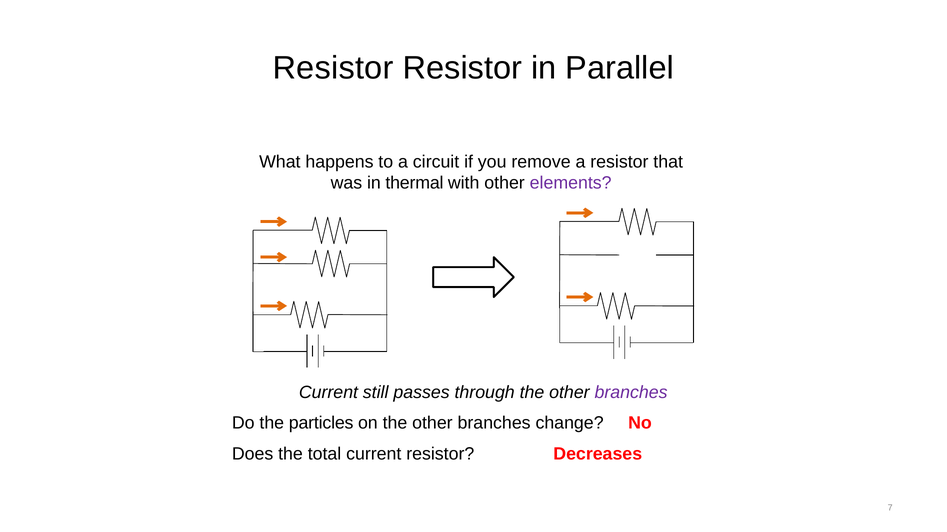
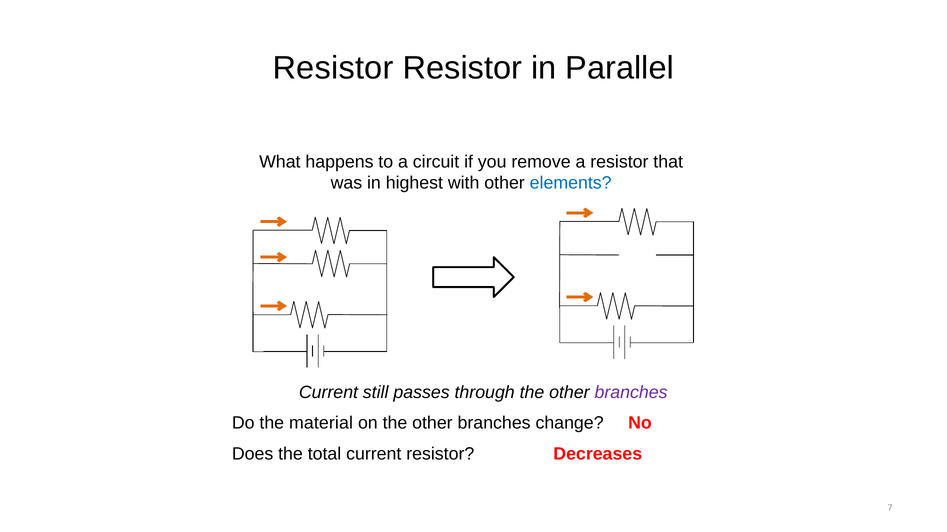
thermal: thermal -> highest (414, 183)
elements colour: purple -> blue (571, 183)
particles: particles -> material (321, 424)
